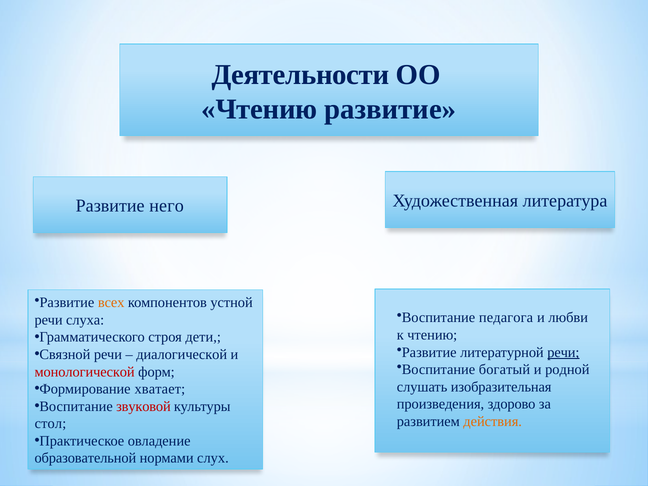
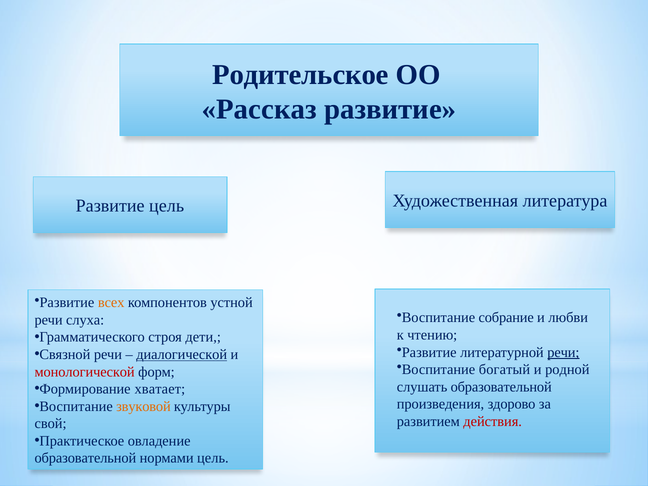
Деятельности: Деятельности -> Родительское (300, 75)
Чтению: Чтению -> Рассказ (259, 109)
Развитие него: него -> цель (167, 206)
педагога: педагога -> собрание (506, 318)
диалогической underline: none -> present (182, 355)
слушать изобразительная: изобразительная -> образовательной (501, 387)
звуковой colour: red -> orange (143, 406)
действия colour: orange -> red (493, 421)
стол: стол -> свой (51, 424)
нормами слух: слух -> цель (213, 458)
